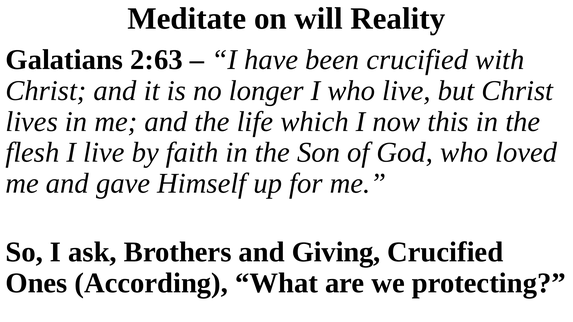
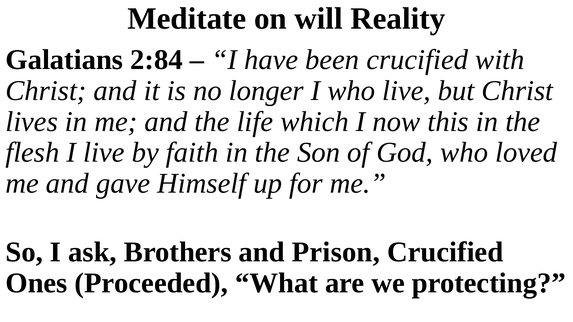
2:63: 2:63 -> 2:84 (156, 60)
Giving: Giving -> Prison (336, 252)
According: According -> Proceeded (151, 283)
